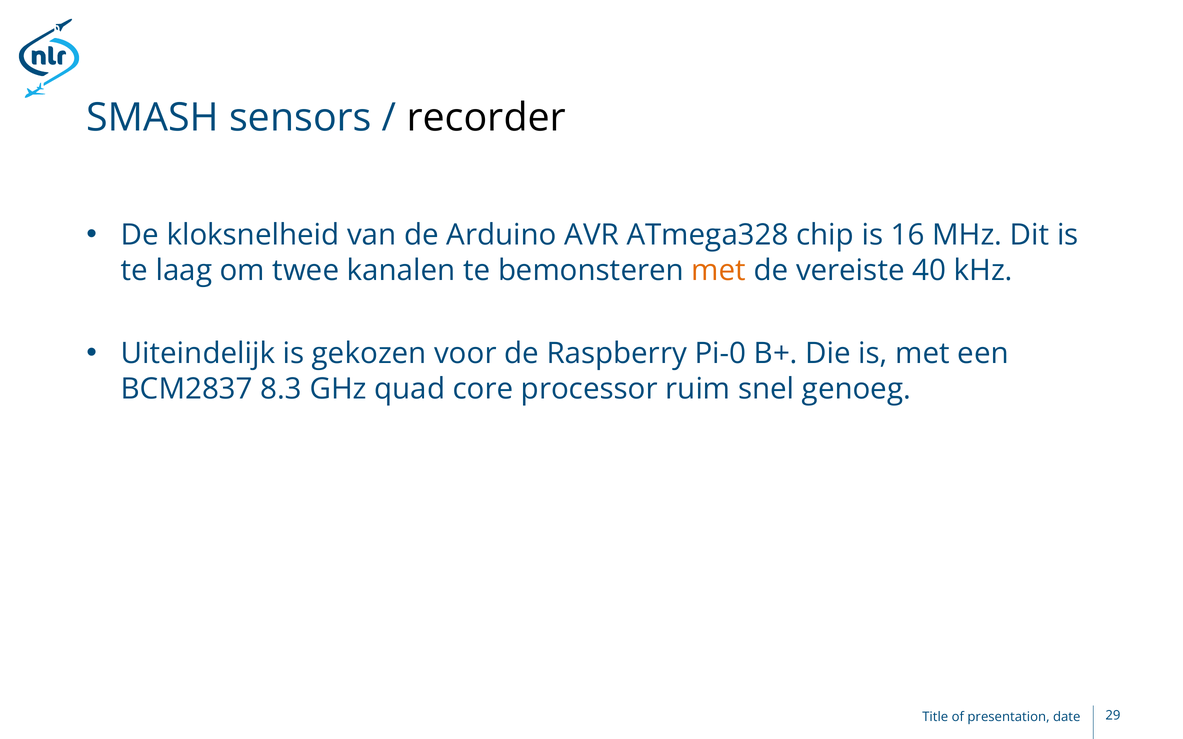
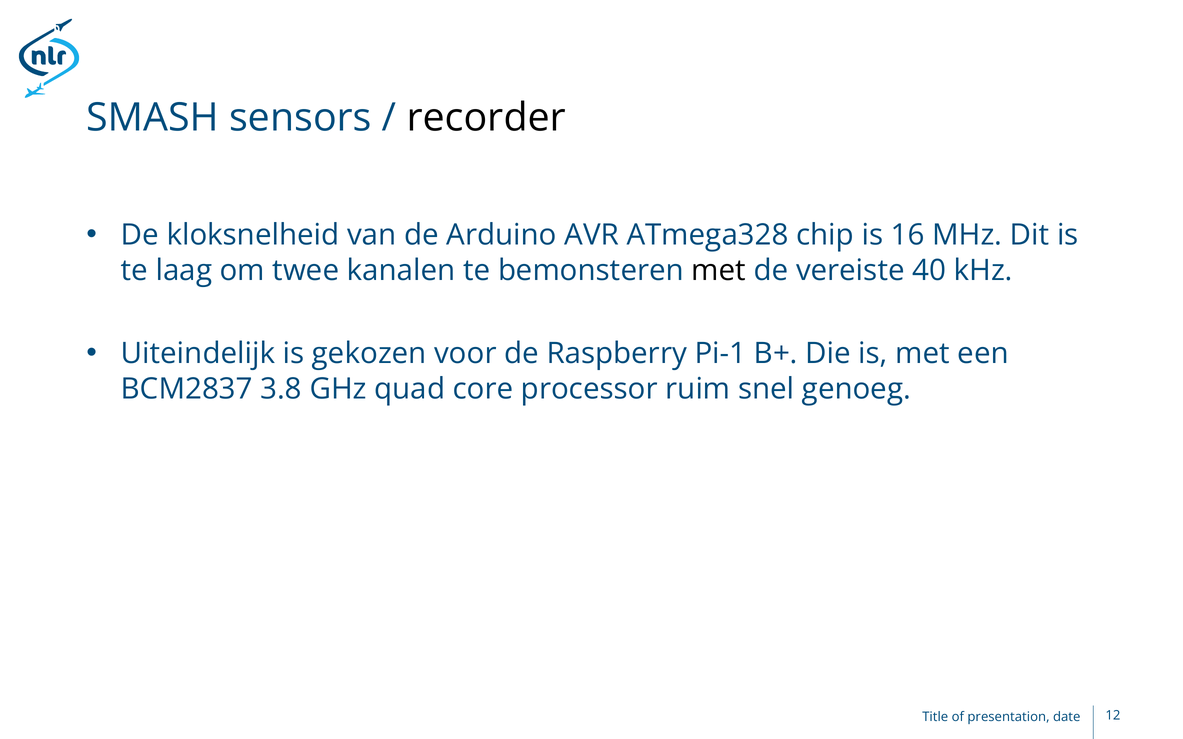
met colour: orange -> black (719, 271)
Pi-0: Pi-0 -> Pi-1 (720, 354)
8.3: 8.3 -> 3.8 (281, 389)
29: 29 -> 12 (1113, 716)
